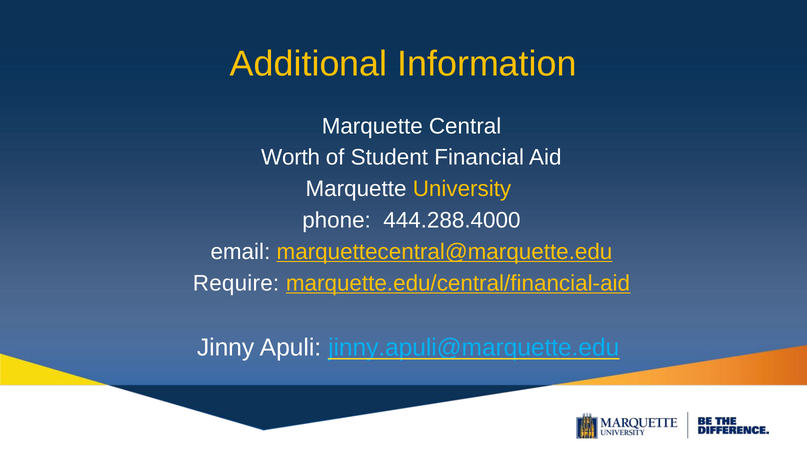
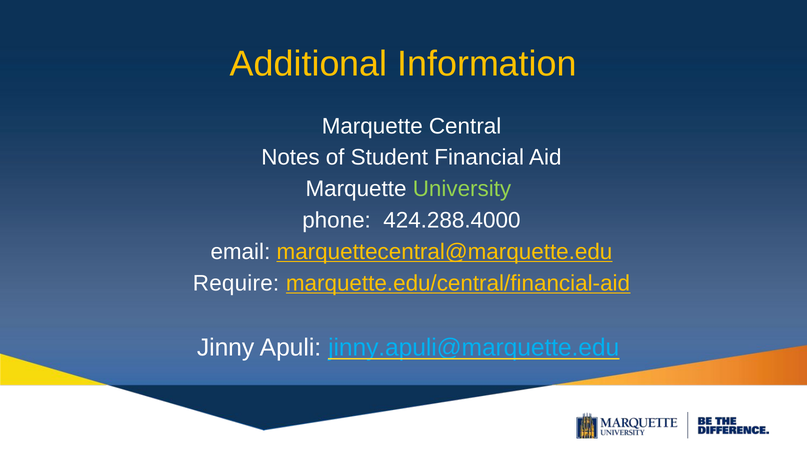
Worth: Worth -> Notes (290, 158)
University colour: yellow -> light green (462, 189)
444.288.4000: 444.288.4000 -> 424.288.4000 (452, 220)
